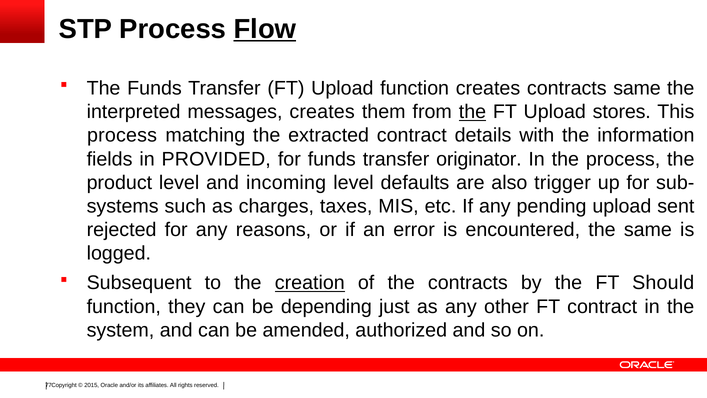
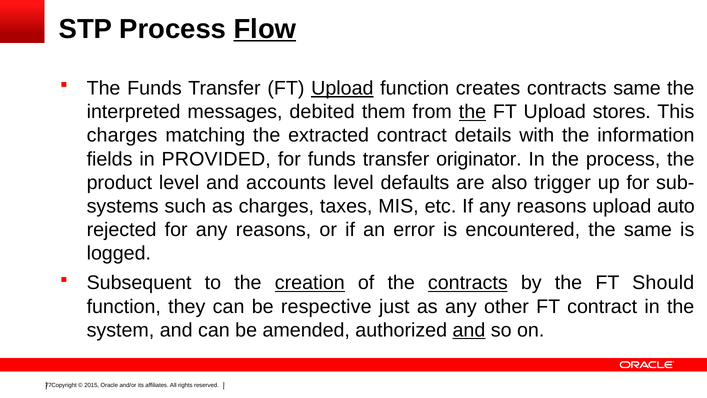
Upload underline: none -> present (342, 88)
messages creates: creates -> debited (322, 112)
process: process -> charges (122, 135)
incoming: incoming -> accounts (286, 183)
If any pending: pending -> reasons (552, 206)
sent: sent -> auto (676, 206)
contracts underline: none -> present (468, 283)
depending: depending -> respective (326, 306)
and underline: none -> present (469, 330)
